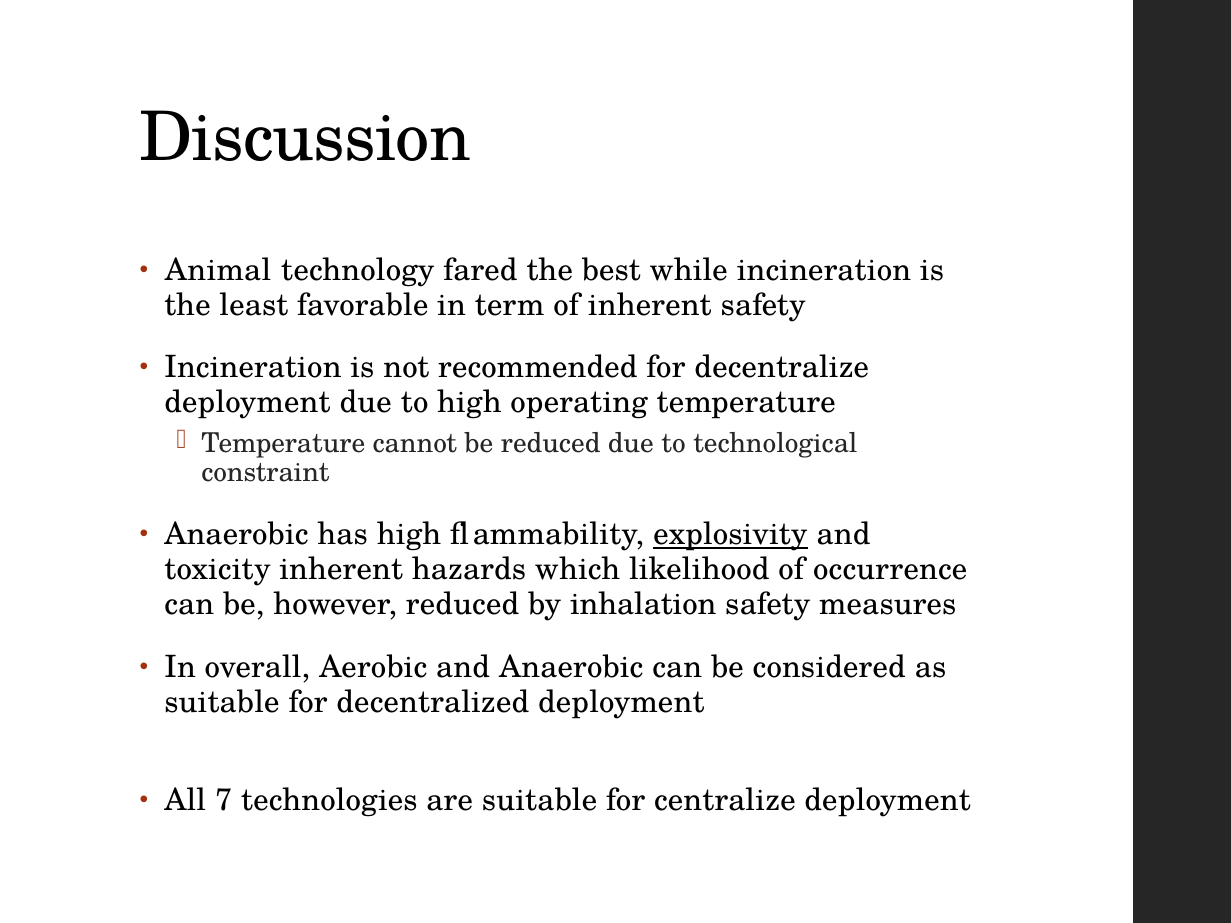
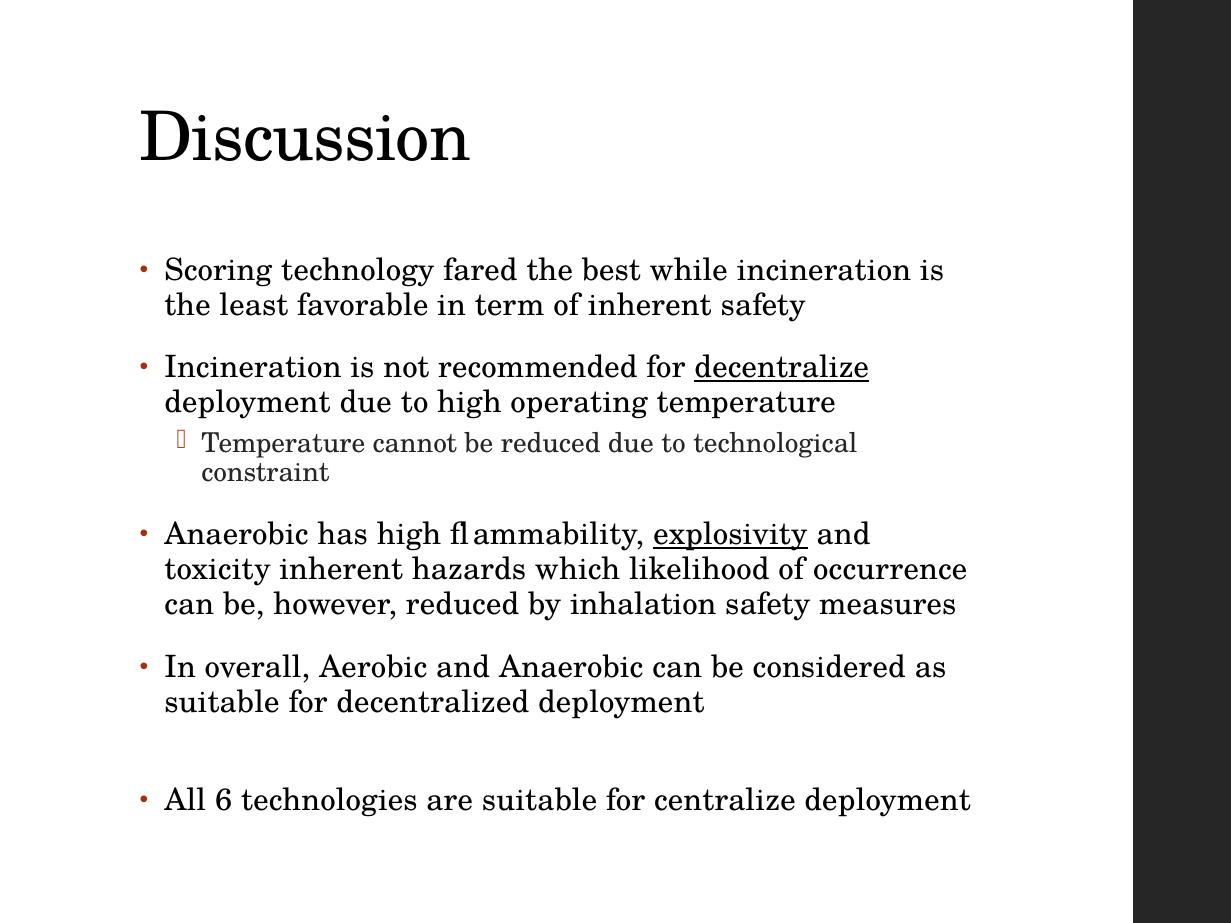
Animal: Animal -> Scoring (218, 270)
decentralize underline: none -> present (782, 368)
7: 7 -> 6 (224, 801)
